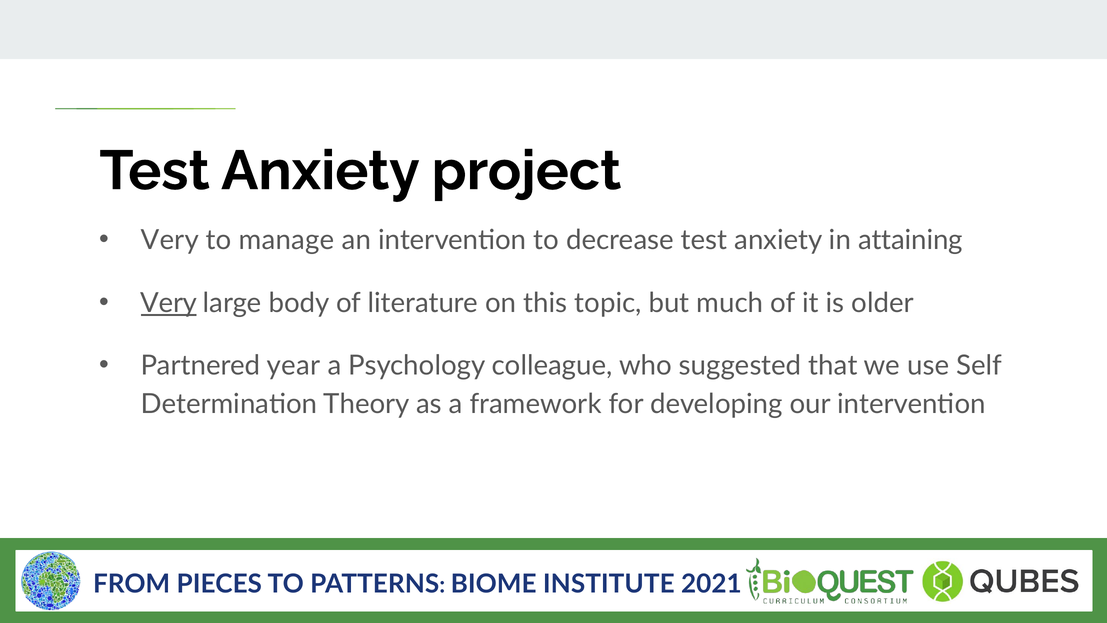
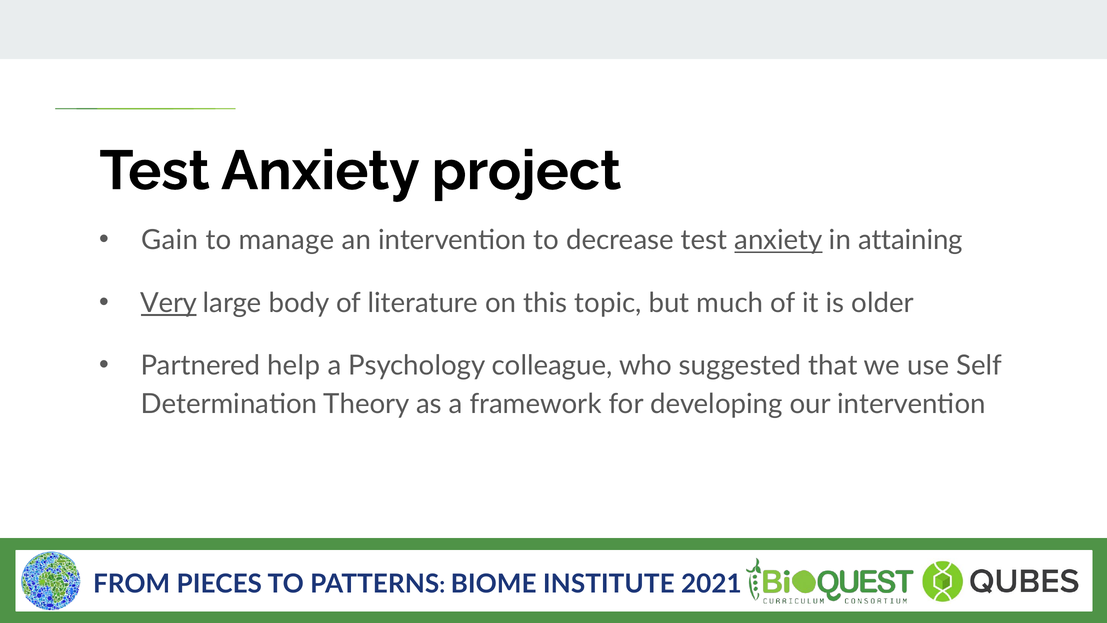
Very: Very -> Gain (170, 240)
anxiety underline: none -> present (778, 240)
year: year -> help (294, 366)
